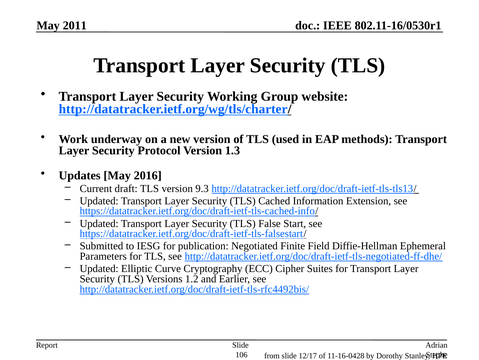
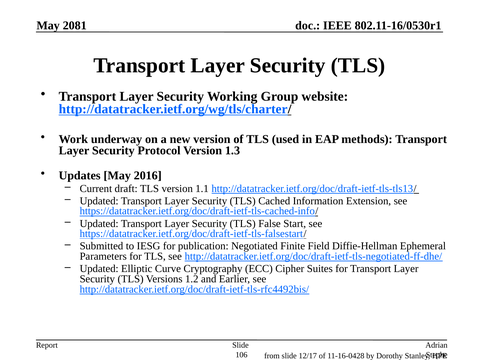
2011: 2011 -> 2081 (75, 26)
9.3: 9.3 -> 1.1 (202, 188)
